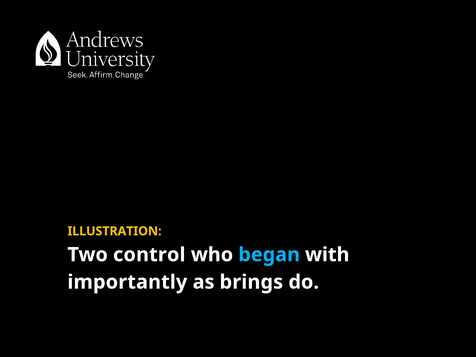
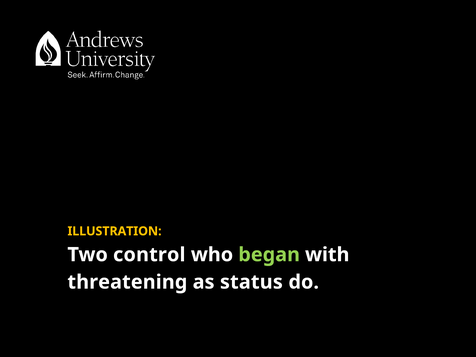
began colour: light blue -> light green (269, 255)
importantly: importantly -> threatening (127, 282)
brings: brings -> status (251, 282)
